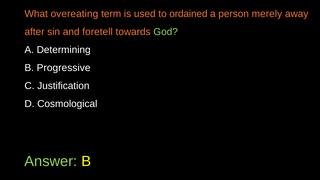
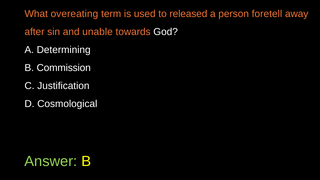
ordained: ordained -> released (188, 14)
merely: merely -> foretell (267, 14)
foretell: foretell -> unable (98, 32)
God colour: light green -> white (166, 32)
Progressive: Progressive -> Commission (64, 68)
